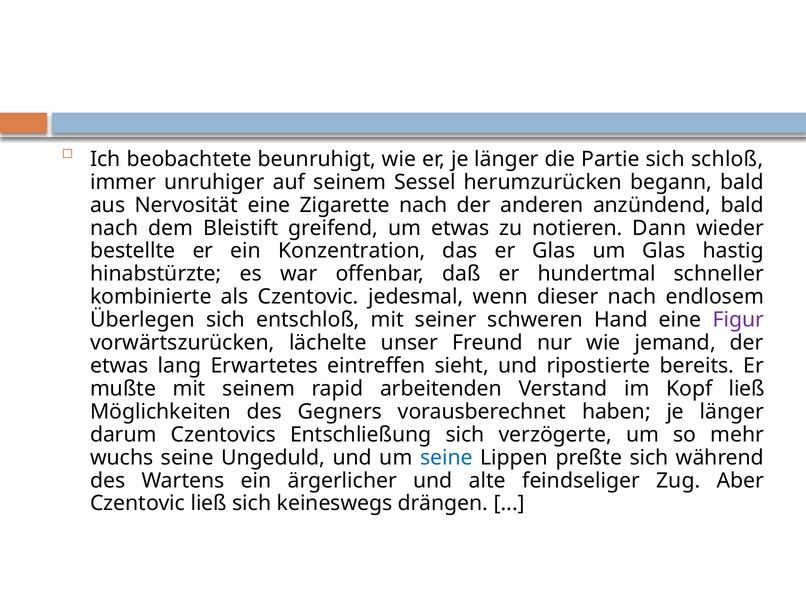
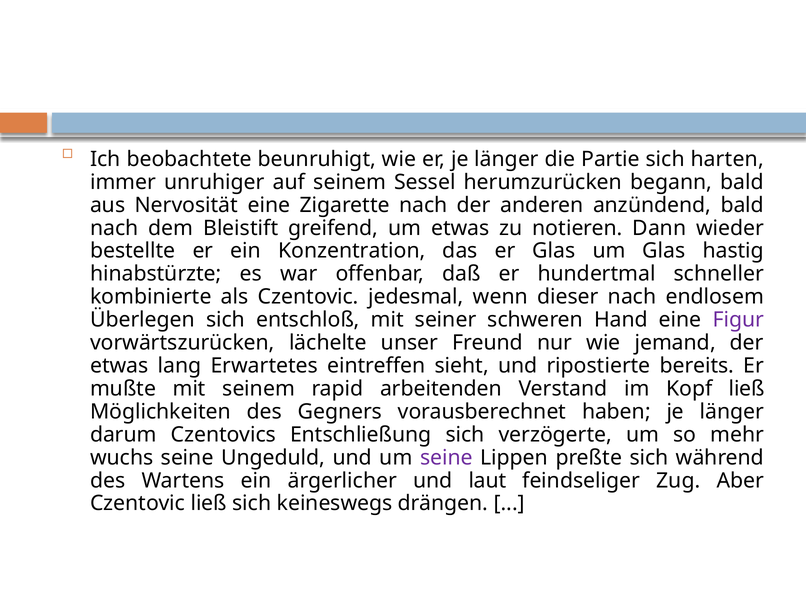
schloß: schloß -> harten (727, 159)
seine colour: blue -> purple (446, 458)
alte: alte -> laut (487, 481)
